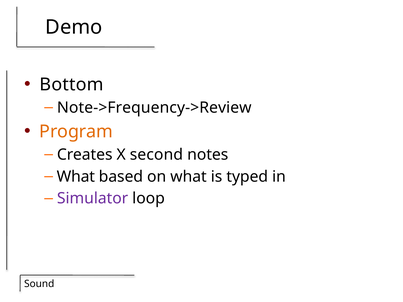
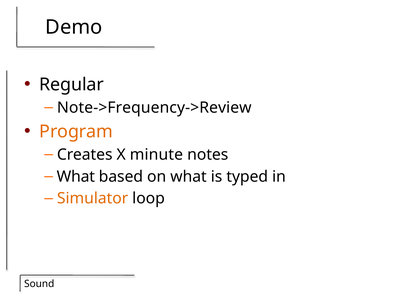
Bottom: Bottom -> Regular (72, 85)
second: second -> minute (156, 155)
Simulator colour: purple -> orange (93, 199)
